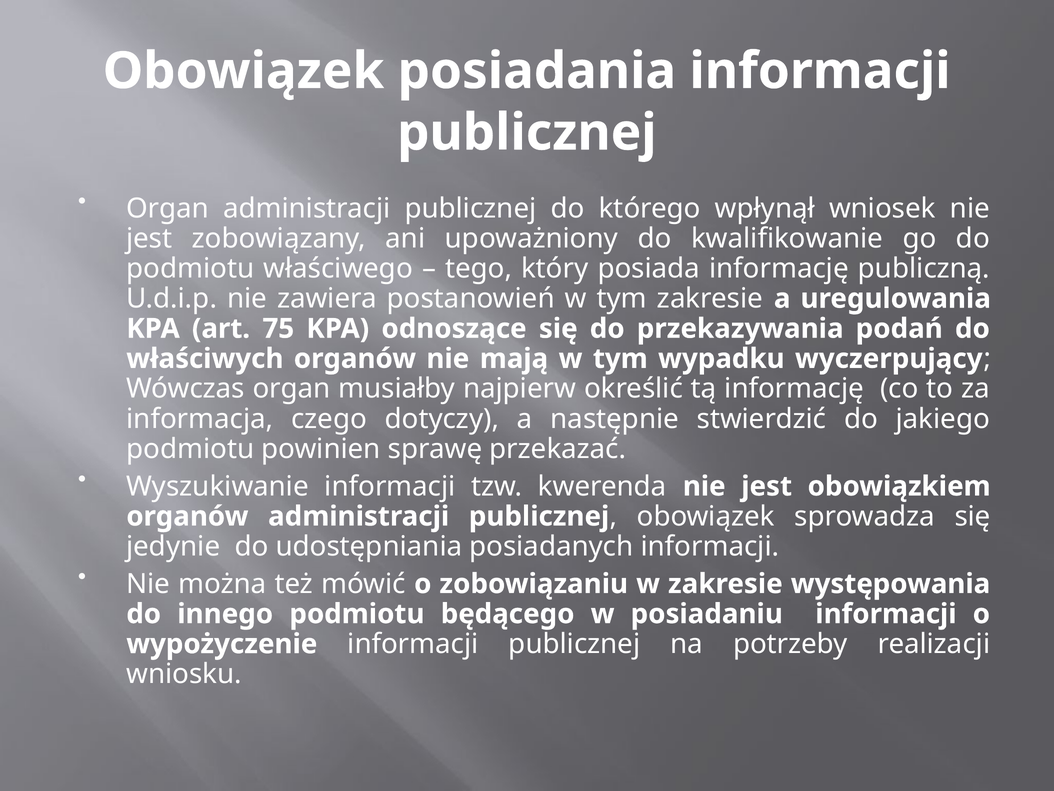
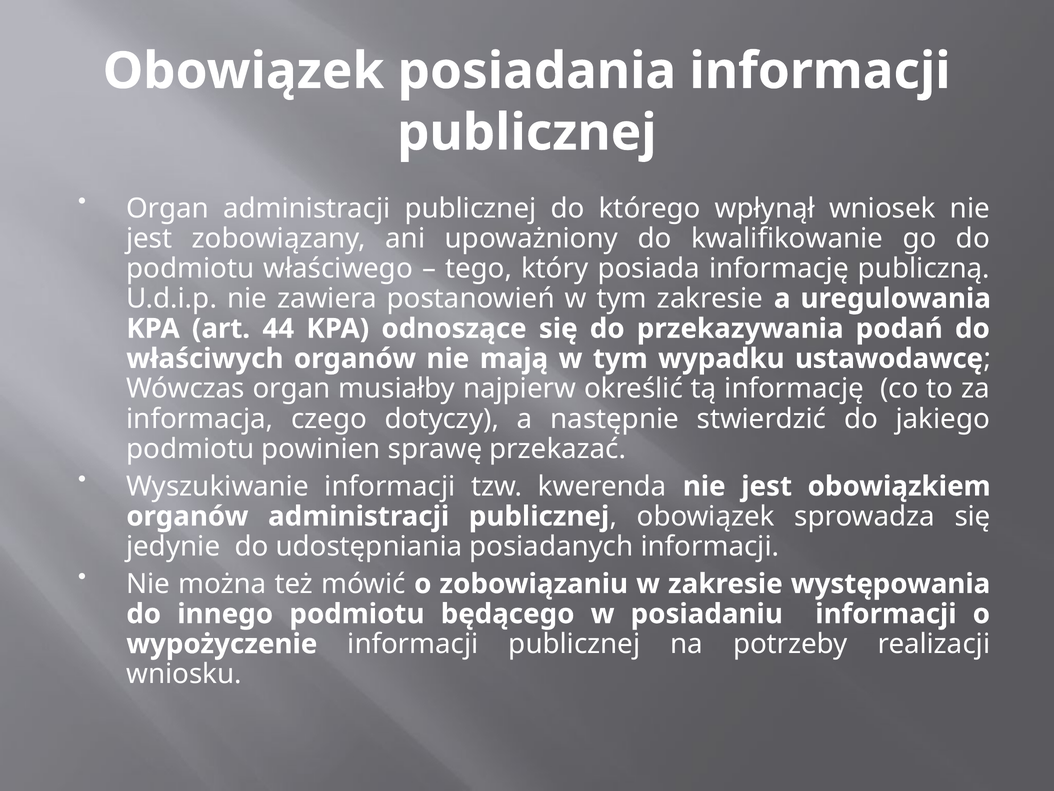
75: 75 -> 44 (278, 328)
wyczerpujący: wyczerpujący -> ustawodawcę (889, 358)
